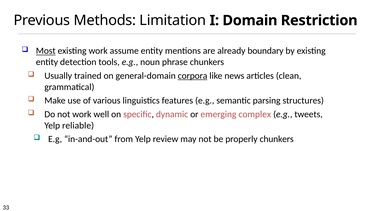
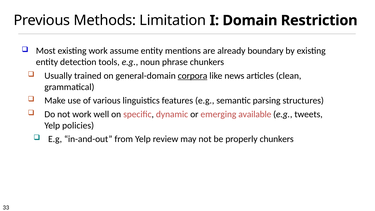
Most underline: present -> none (46, 51)
complex: complex -> available (255, 114)
reliable: reliable -> policies (78, 125)
